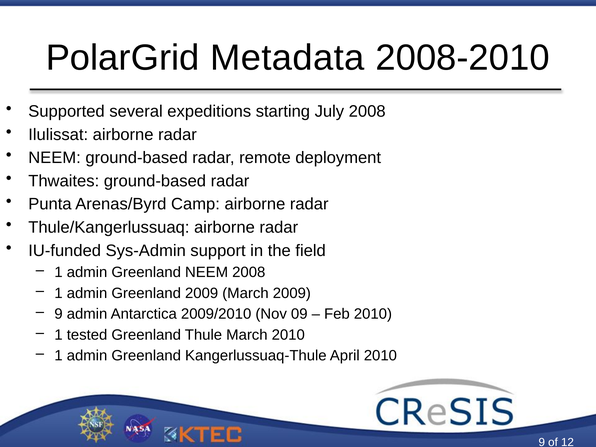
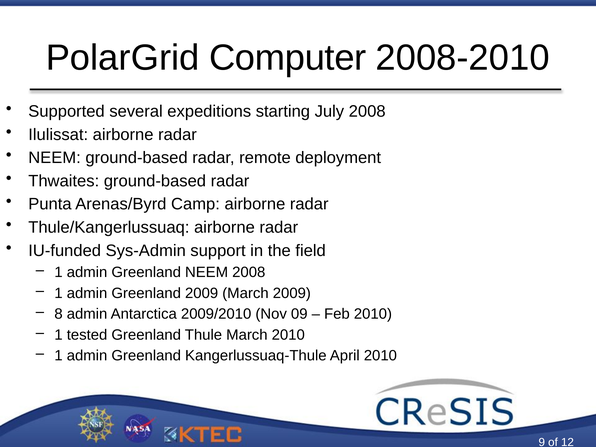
Metadata: Metadata -> Computer (288, 58)
9: 9 -> 8 (59, 314)
